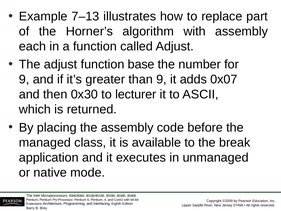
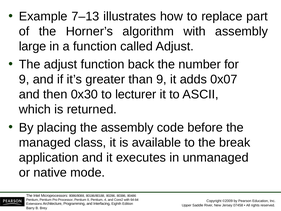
each: each -> large (33, 46)
base: base -> back (141, 64)
